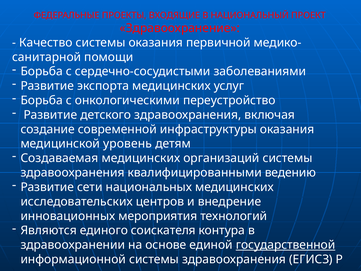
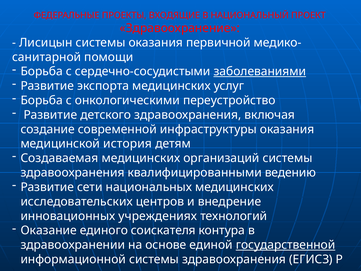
Качество: Качество -> Лисицын (46, 43)
заболеваниями underline: none -> present (260, 71)
уровень: уровень -> история (128, 144)
мероприятия: мероприятия -> учреждениях (158, 216)
Являются: Являются -> Оказание (49, 230)
